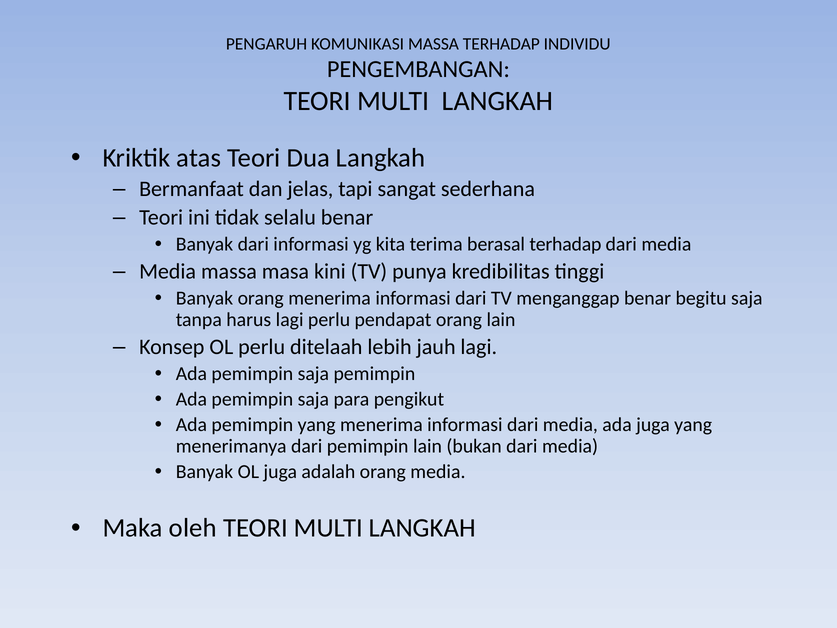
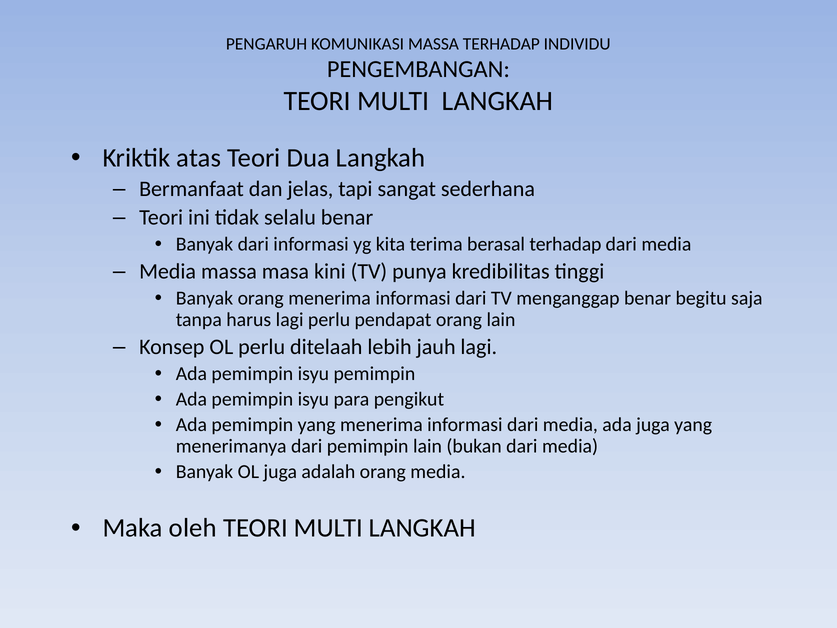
saja: saja -> isyu (313, 374)
saja: saja -> isyu (313, 399)
